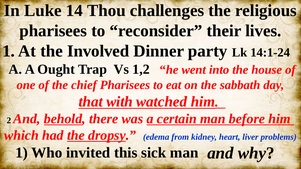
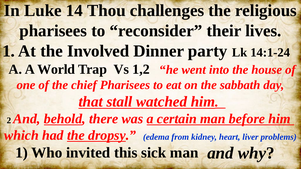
Ought: Ought -> World (56, 69)
with: with -> stall (119, 102)
